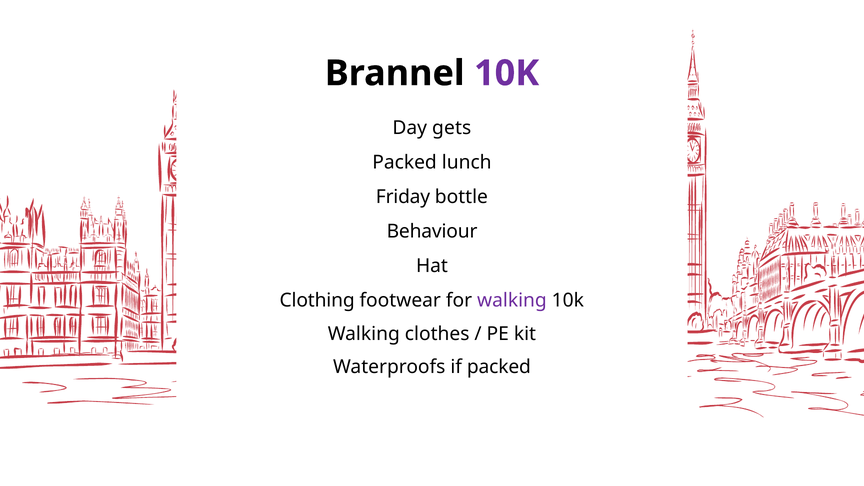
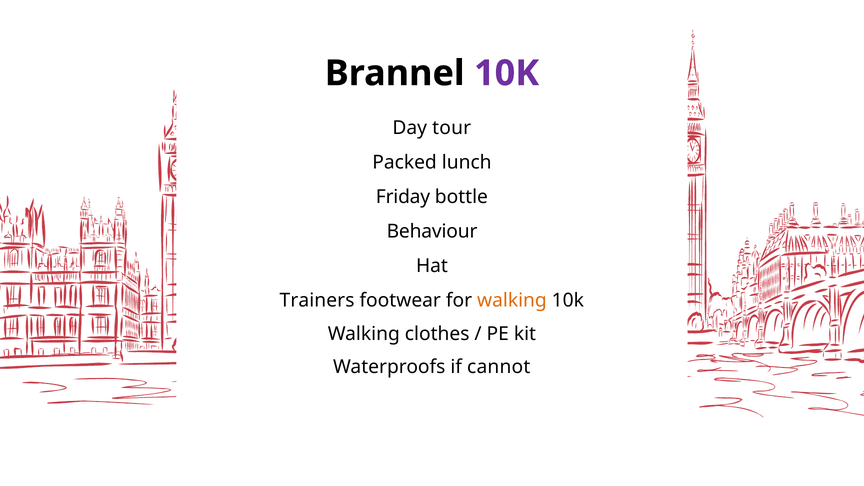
gets: gets -> tour (452, 128)
Clothing: Clothing -> Trainers (317, 301)
walking colour: purple -> orange (512, 301)
if packed: packed -> cannot (499, 367)
